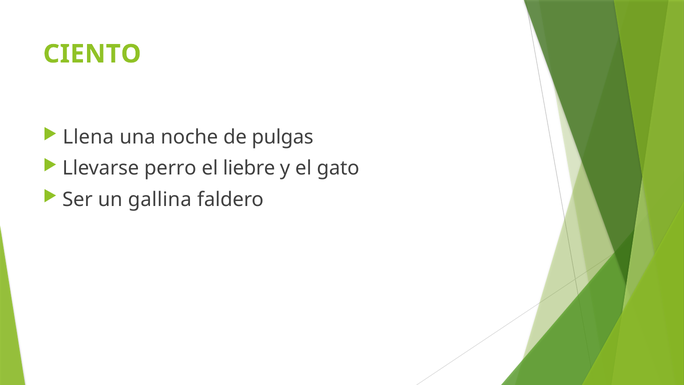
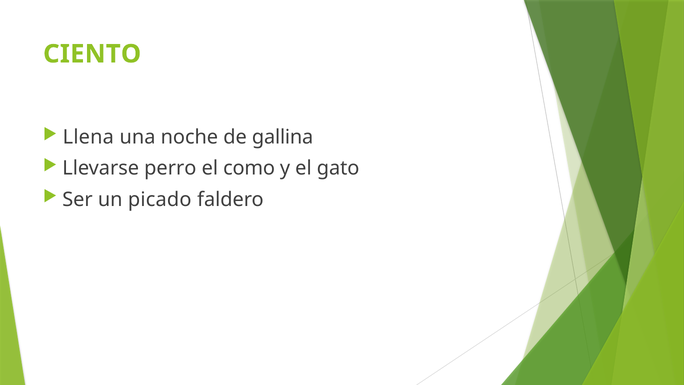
pulgas: pulgas -> gallina (283, 137)
liebre: liebre -> como (249, 168)
gallina: gallina -> picado (160, 199)
